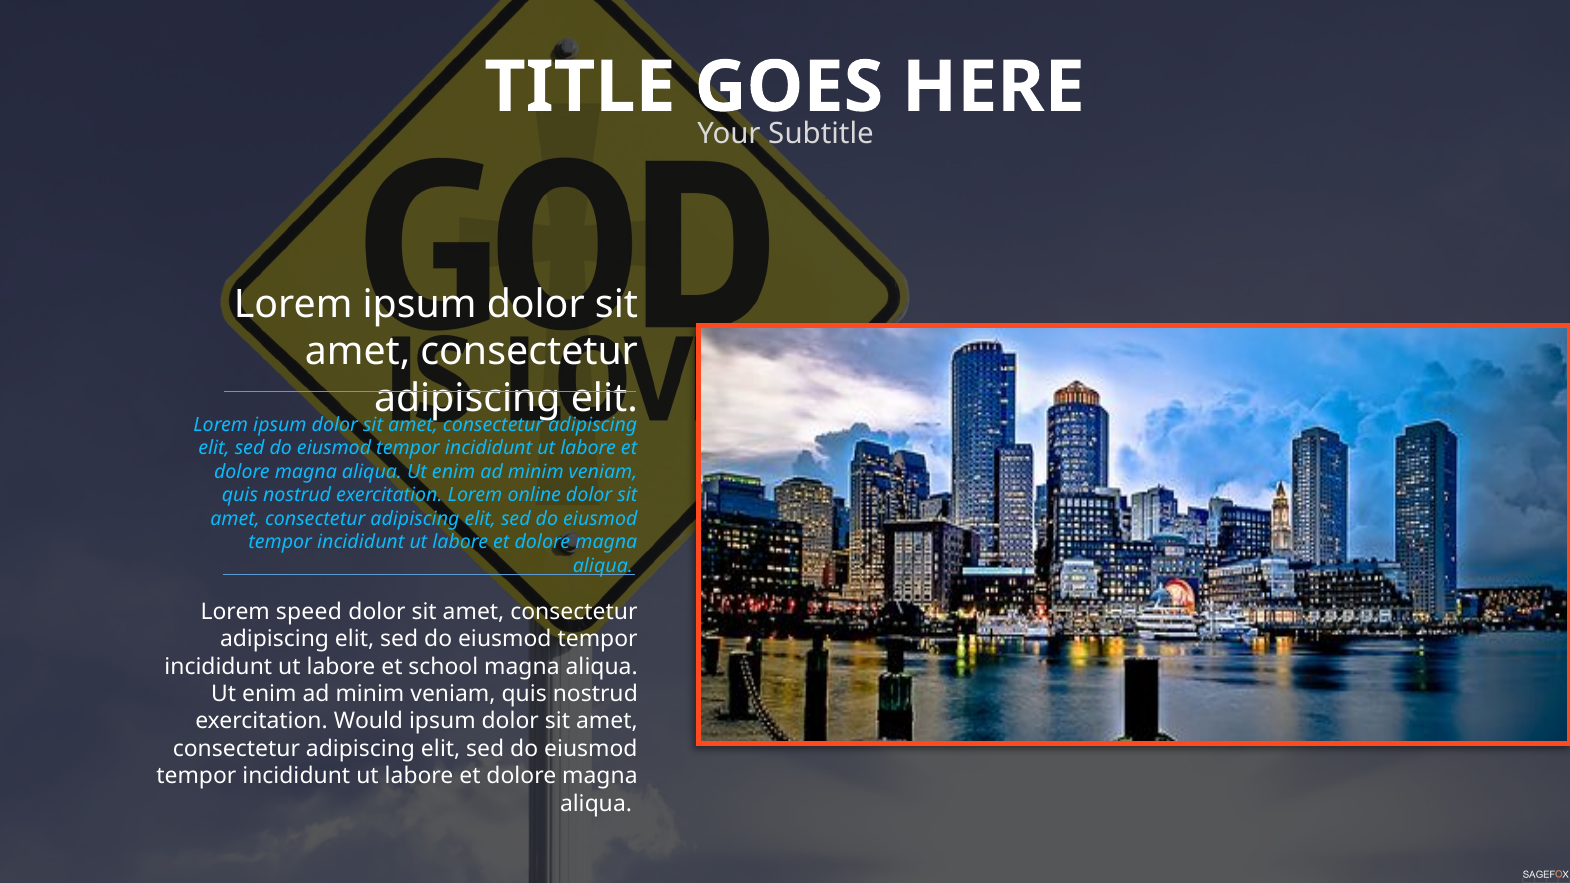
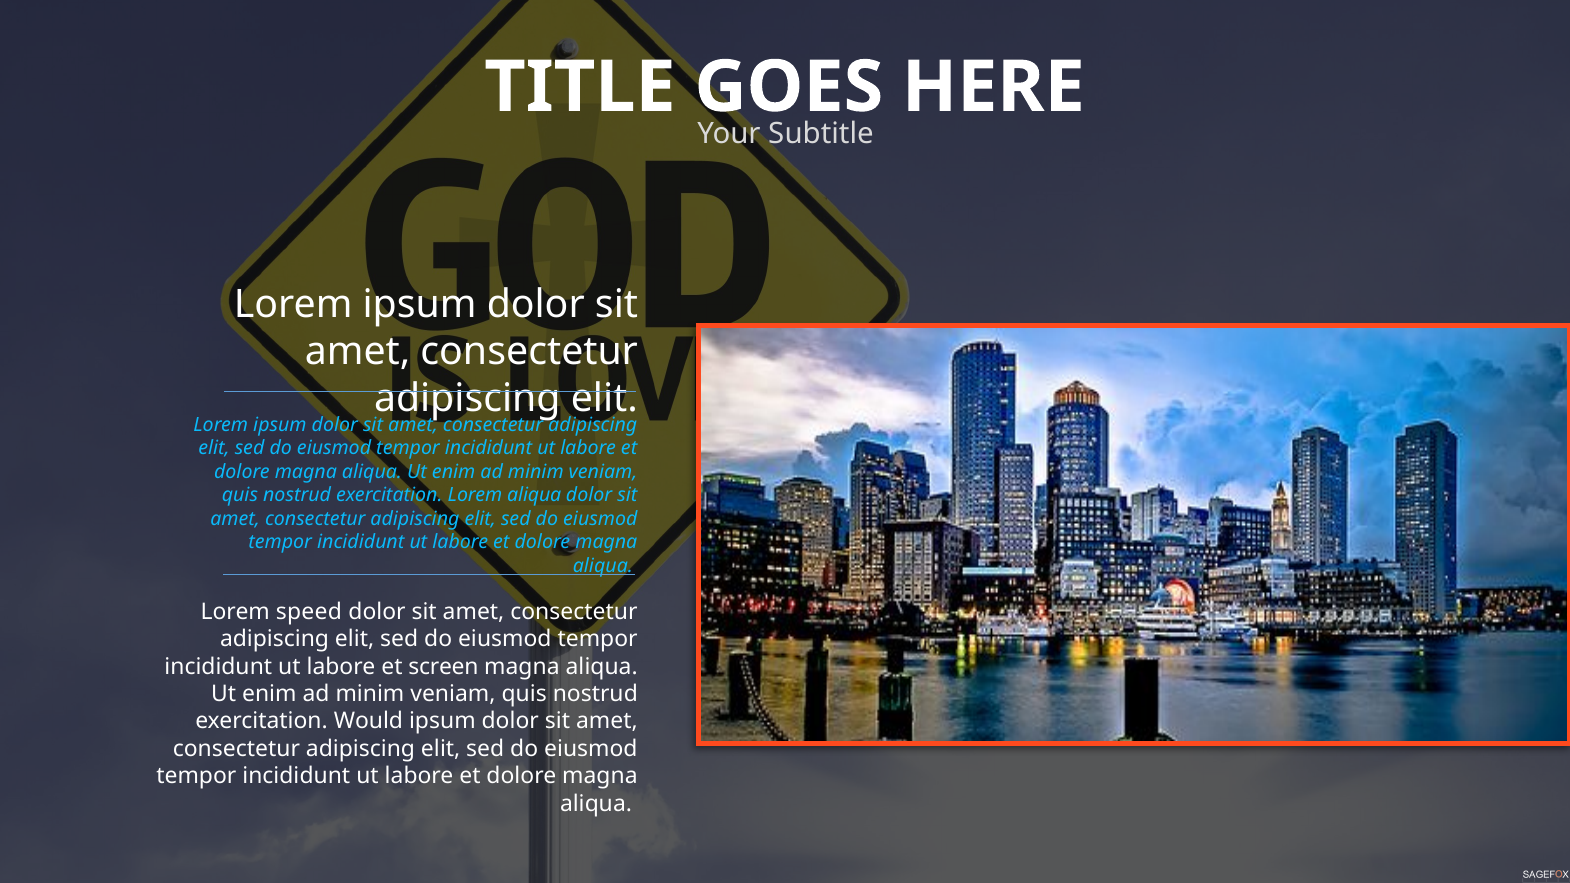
Lorem online: online -> aliqua (534, 495)
school: school -> screen (443, 667)
